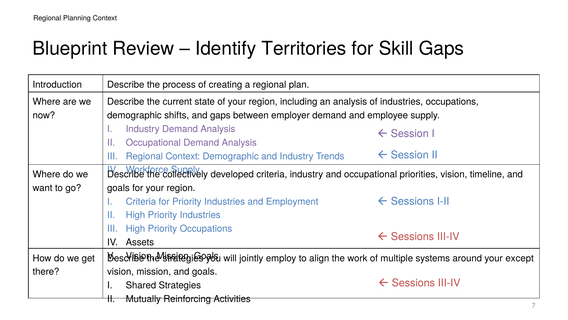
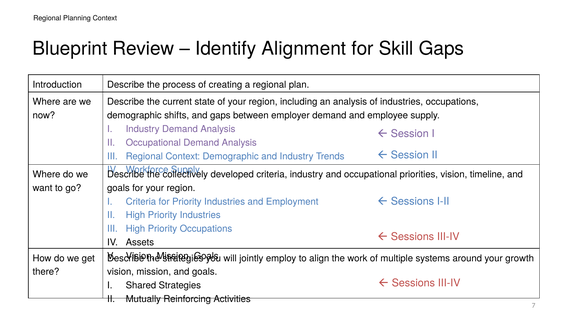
Territories: Territories -> Alignment (304, 49)
except: except -> growth (520, 258)
